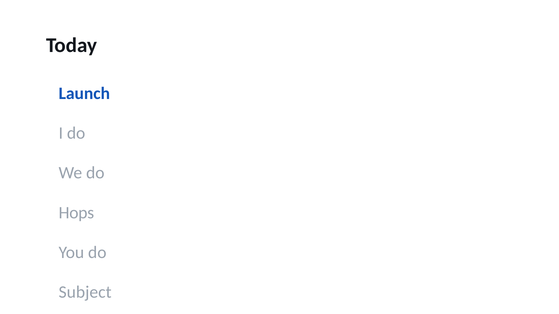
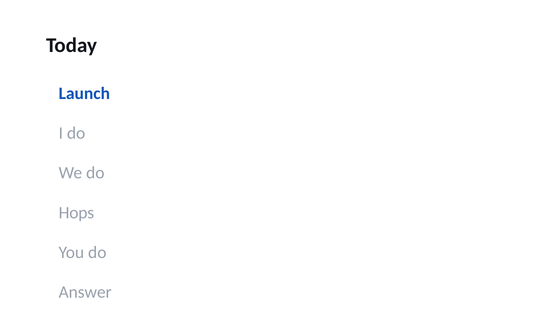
Subject: Subject -> Answer (85, 293)
